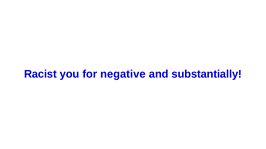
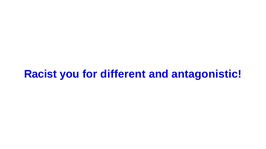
negative: negative -> different (123, 74)
substantially: substantially -> antagonistic (207, 74)
